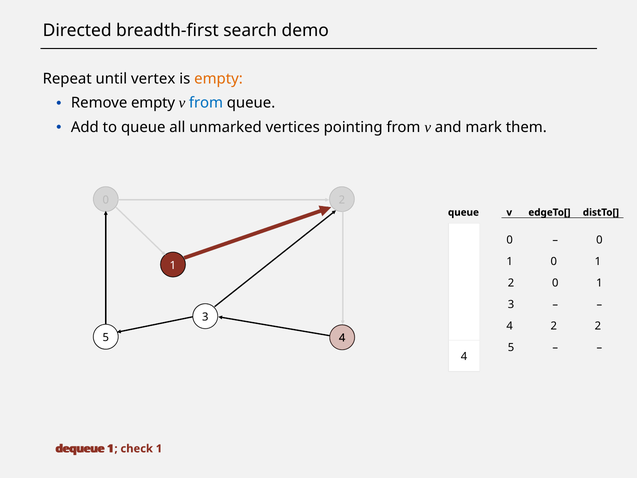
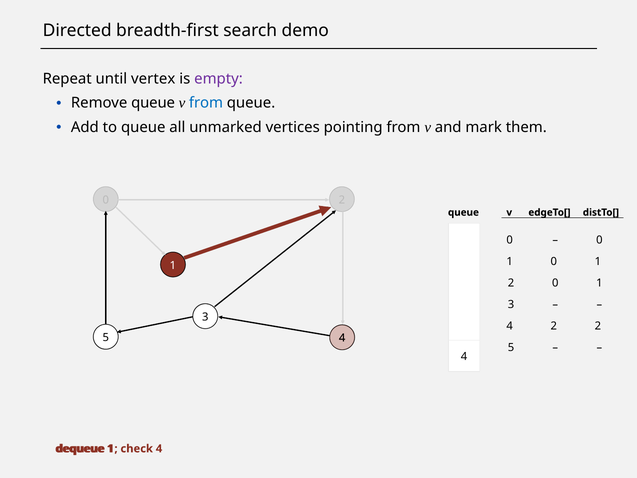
empty colour: orange -> purple (219, 79)
Remove empty: empty -> queue (153, 103)
check 1: 1 -> 4 (159, 448)
